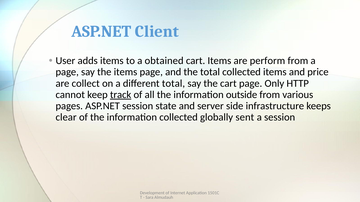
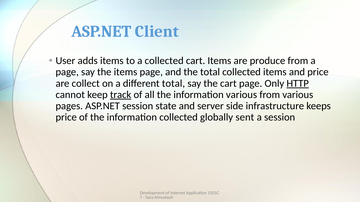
a obtained: obtained -> collected (164, 61)
perform: perform -> produce (267, 61)
HTTP underline: none -> present (298, 84)
information outside: outside -> various (242, 95)
clear: clear -> price (66, 118)
